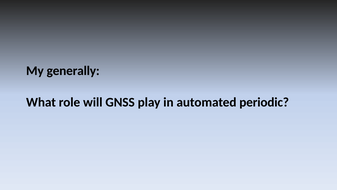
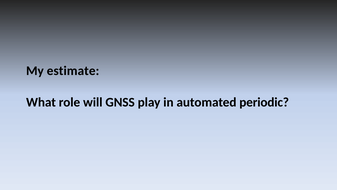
generally: generally -> estimate (73, 71)
